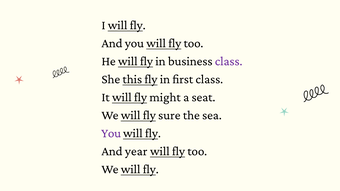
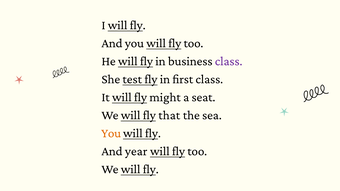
this: this -> test (132, 79)
sure: sure -> that (169, 115)
You colour: purple -> orange (111, 133)
